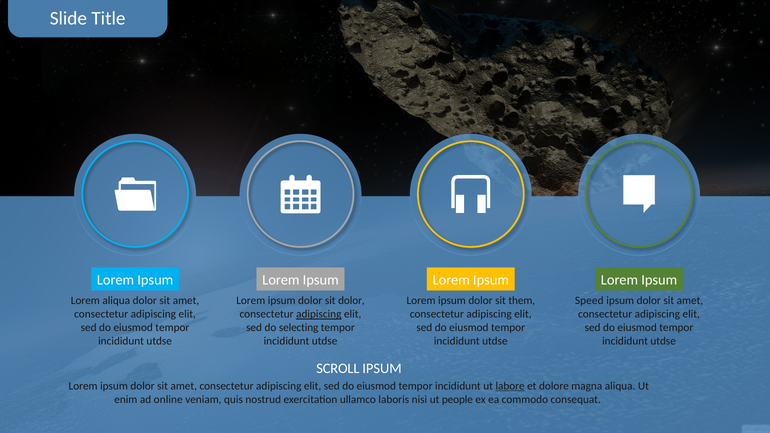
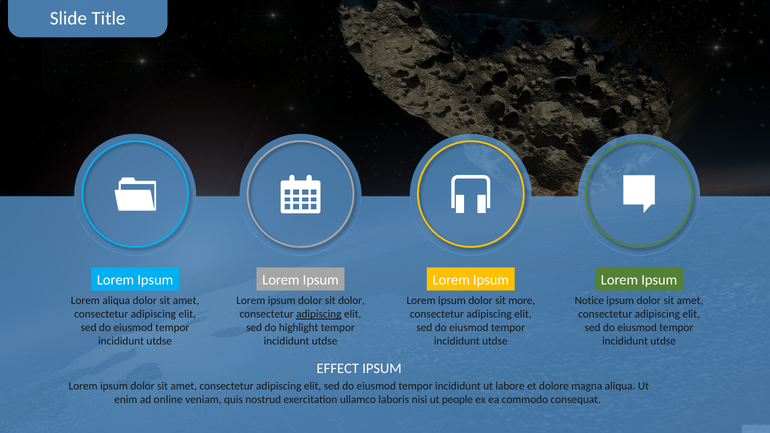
them: them -> more (522, 301)
Speed: Speed -> Notice (589, 301)
selecting: selecting -> highlight (299, 328)
SCROLL: SCROLL -> EFFECT (338, 369)
labore underline: present -> none (510, 386)
